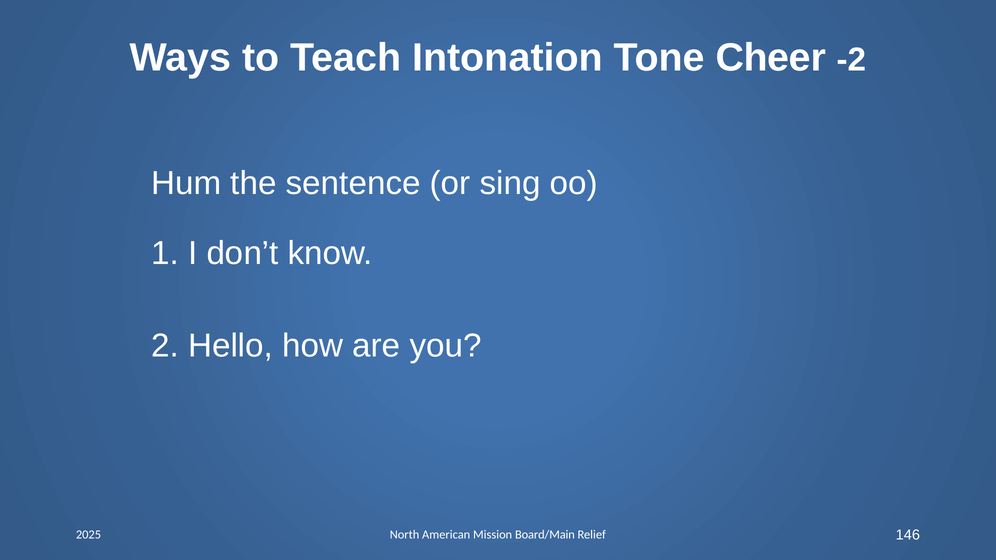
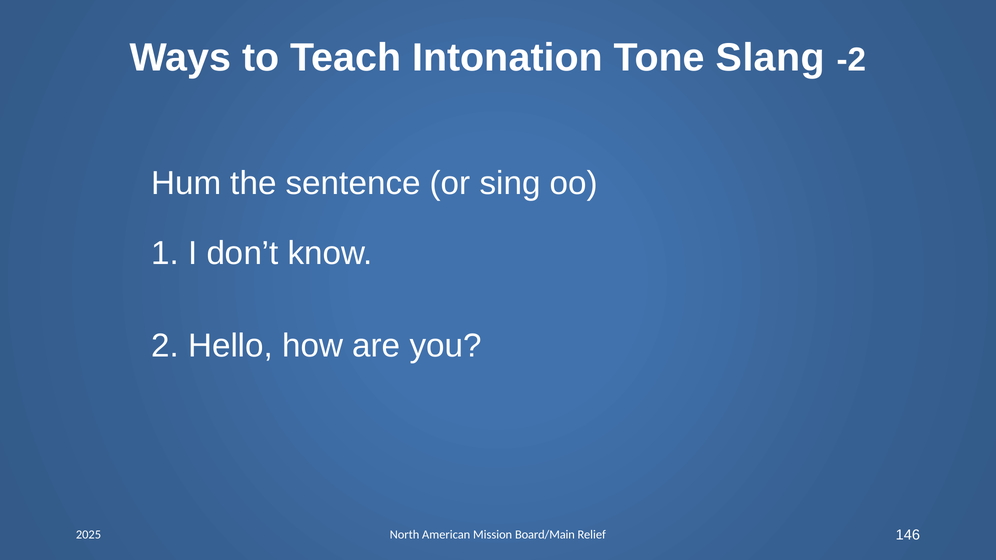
Cheer: Cheer -> Slang (770, 58)
